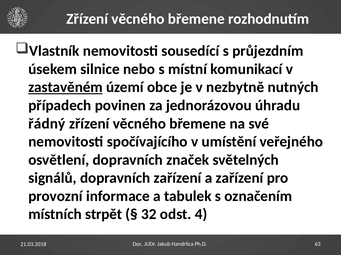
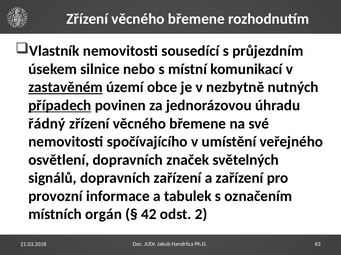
případech underline: none -> present (60, 106)
strpět: strpět -> orgán (104, 215)
32: 32 -> 42 (149, 215)
4: 4 -> 2 (201, 215)
